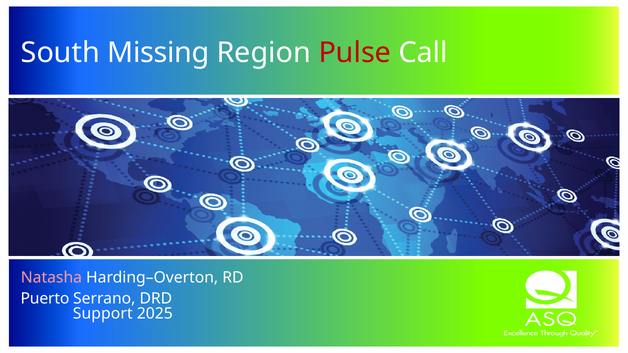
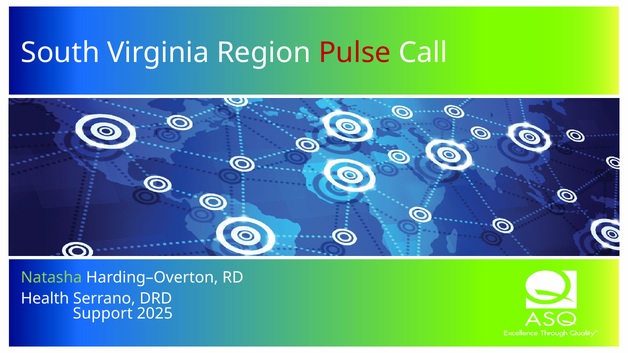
Missing: Missing -> Virginia (158, 53)
Natasha colour: pink -> light green (51, 278)
Puerto: Puerto -> Health (45, 299)
